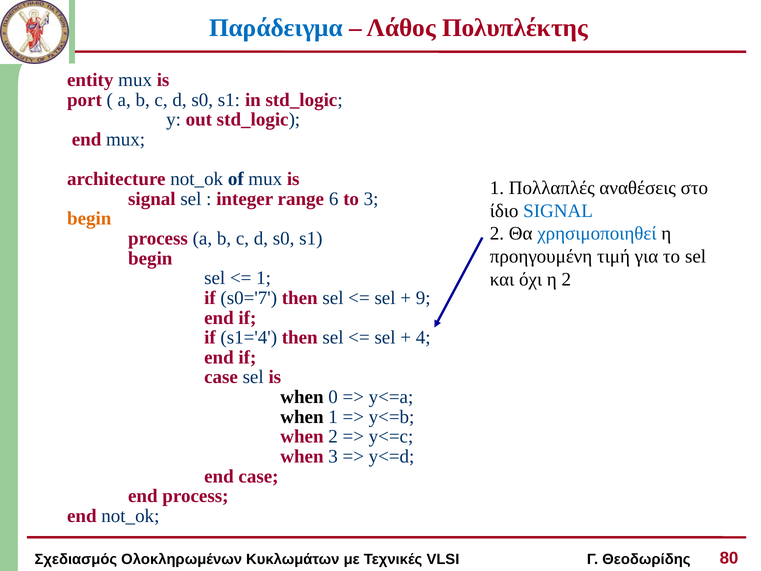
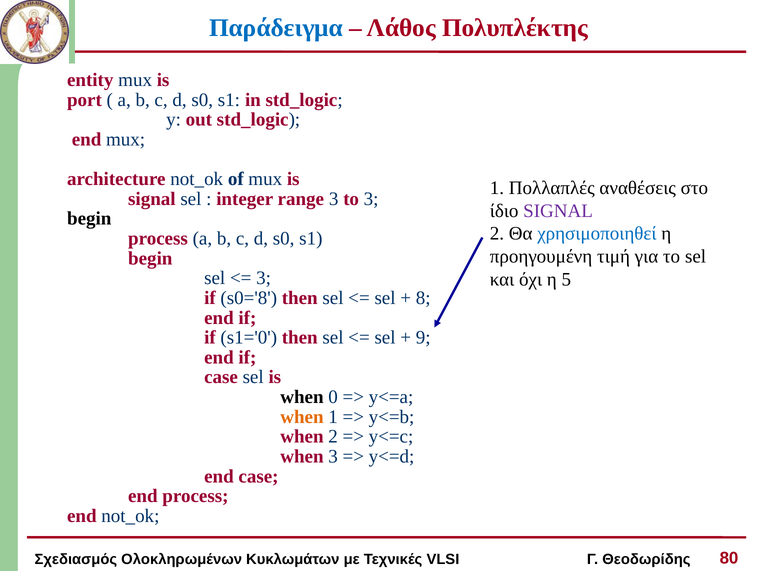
range 6: 6 -> 3 (334, 199)
SIGNAL colour: blue -> purple (558, 211)
begin colour: orange -> black (89, 219)
1: 1 -> 3 (264, 278)
η 2: 2 -> 5 (566, 279)
s0='7: s0='7 -> s0='8 (249, 298)
9: 9 -> 8 (423, 298)
s1='4: s1='4 -> s1='0 (249, 337)
4: 4 -> 9 (423, 337)
when colour: black -> orange (302, 417)
